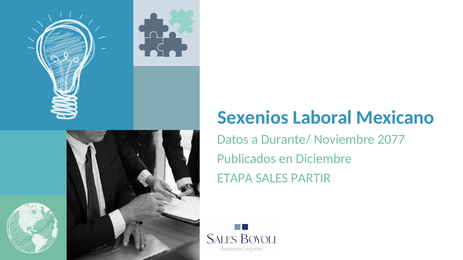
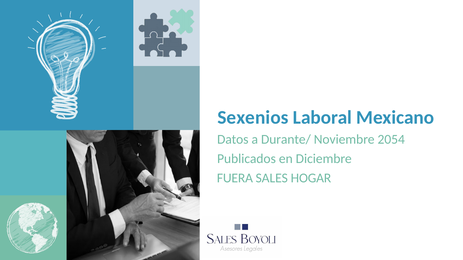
2077: 2077 -> 2054 (391, 140)
ETAPA: ETAPA -> FUERA (235, 178)
PARTIR: PARTIR -> HOGAR (311, 178)
